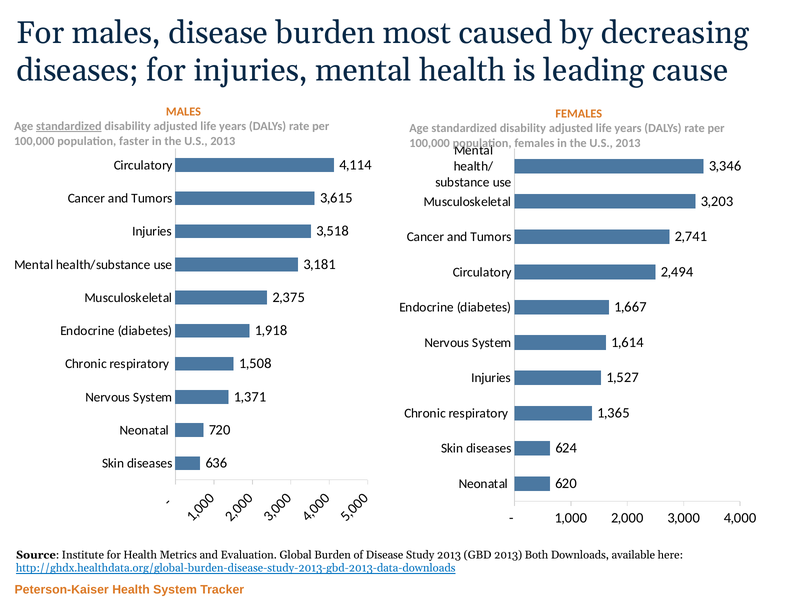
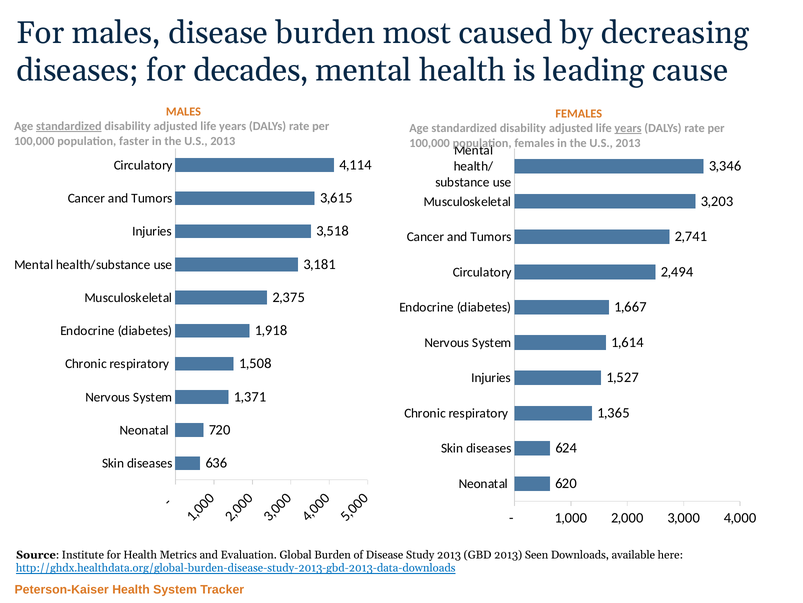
for injuries: injuries -> decades (251, 70)
years underline: none -> present (628, 128)
Both: Both -> Seen (537, 554)
